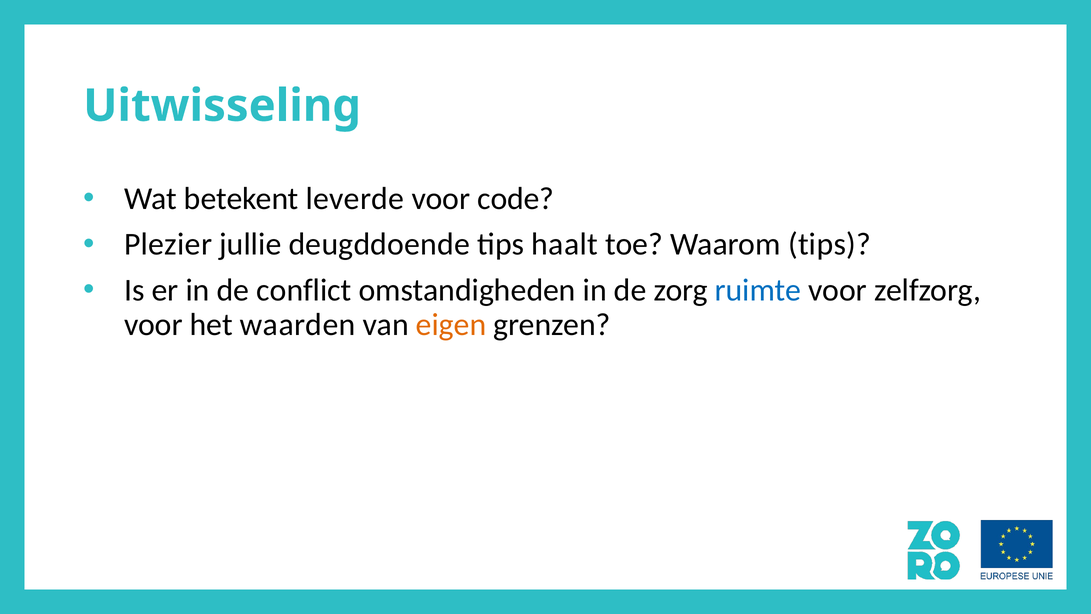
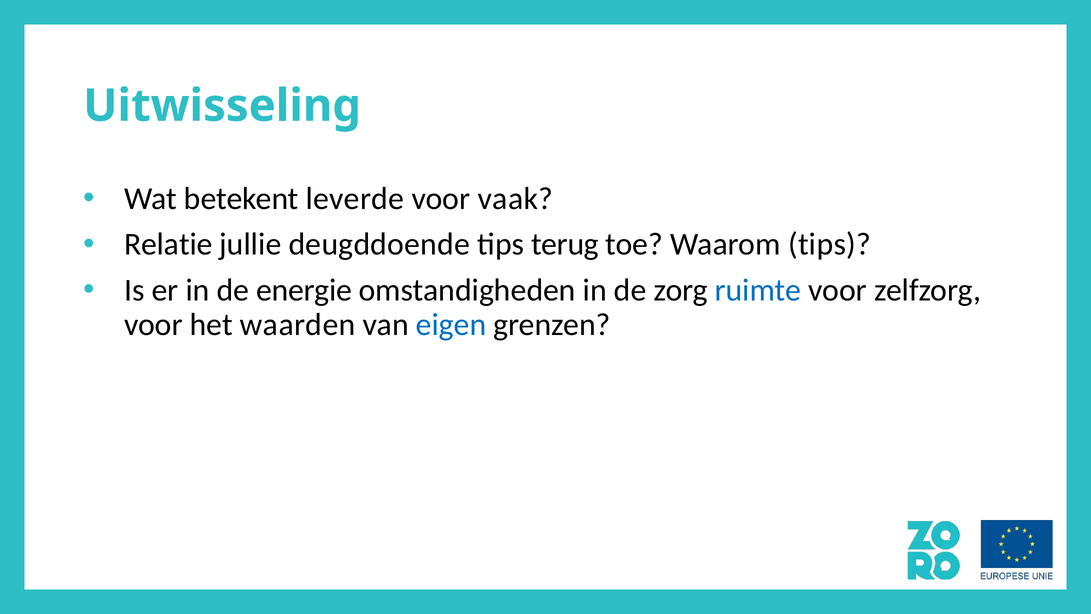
code: code -> vaak (515, 199)
Plezier: Plezier -> Relatie (168, 244)
haalt: haalt -> terug (565, 244)
conflict: conflict -> energie (304, 290)
eigen colour: orange -> blue (451, 324)
